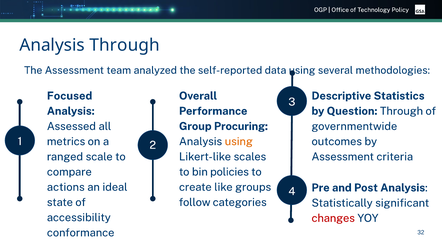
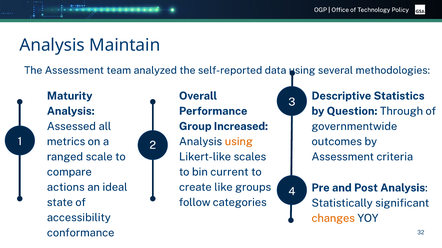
Analysis Through: Through -> Maintain (125, 45)
Focused: Focused -> Maturity (70, 96)
Procuring: Procuring -> Increased (241, 127)
policies: policies -> current (229, 172)
changes colour: red -> orange (333, 219)
